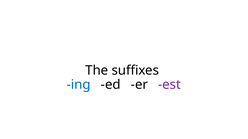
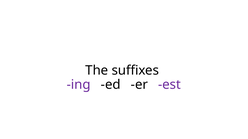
ing colour: blue -> purple (79, 85)
